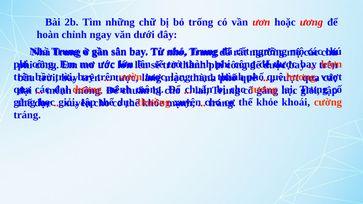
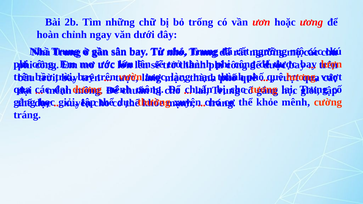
khỏe khoái: khoái -> mênh (296, 102)
